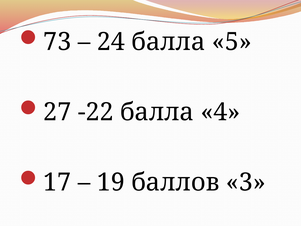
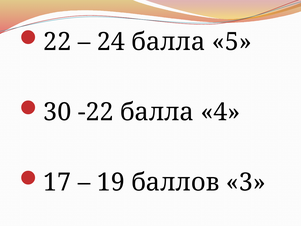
73: 73 -> 22 (57, 42)
27: 27 -> 30 (57, 112)
